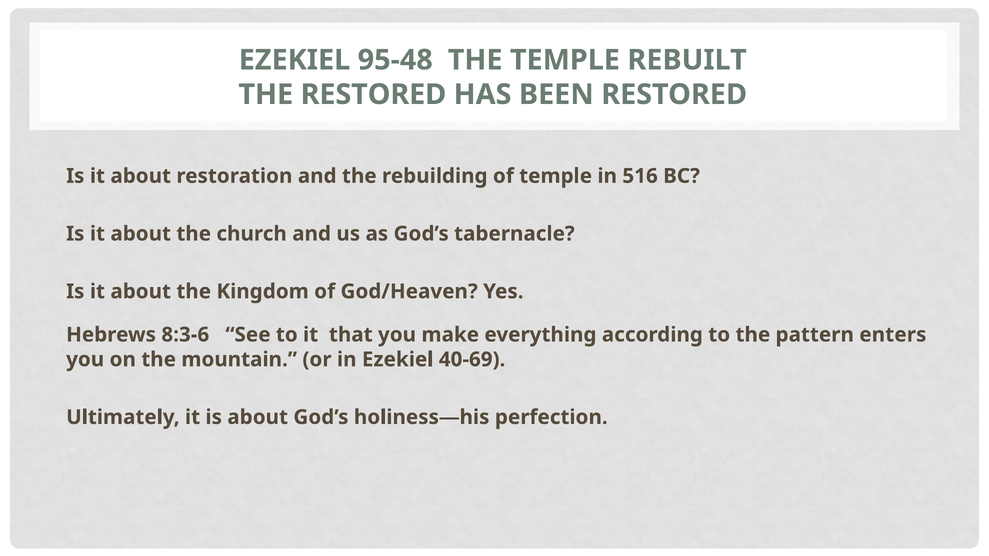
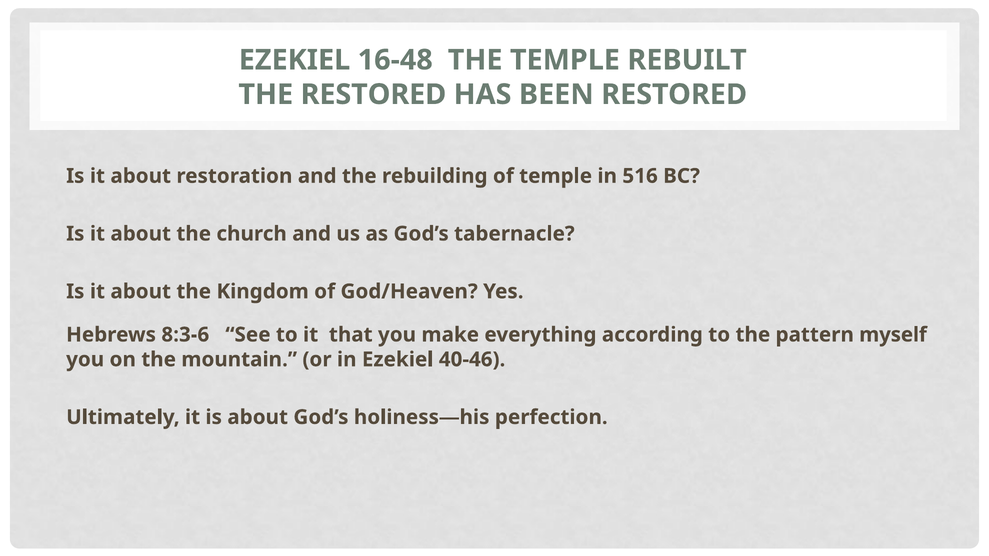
95-48: 95-48 -> 16-48 (395, 60)
enters: enters -> myself (893, 335)
40-69: 40-69 -> 40-46 (472, 360)
